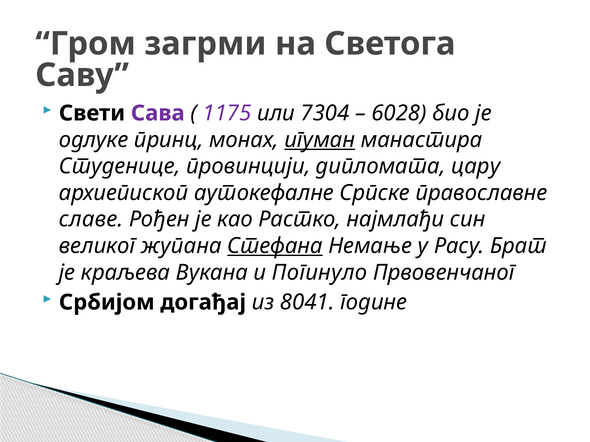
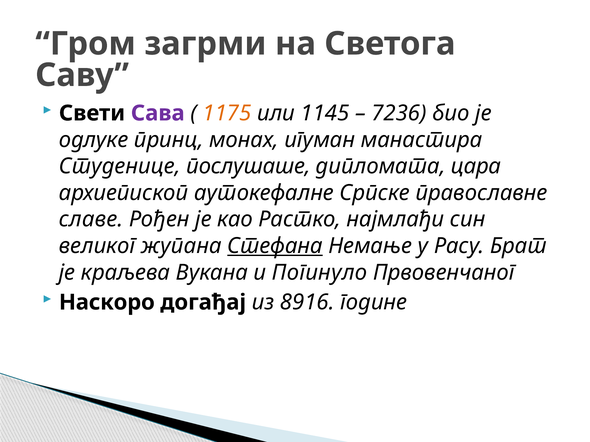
1175 colour: purple -> orange (227, 113)
7304: 7304 -> 1145 (325, 113)
6028: 6028 -> 7236 (399, 113)
игуман underline: present -> none (320, 140)
провинцији: провинцији -> послушаше (248, 166)
цару: цару -> цара (476, 166)
Србијом: Србијом -> Наскоро (107, 303)
8041: 8041 -> 8916 (307, 303)
